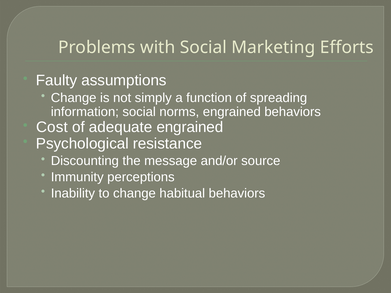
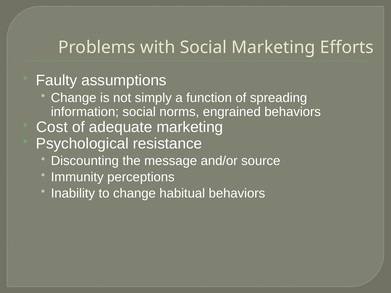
adequate engrained: engrained -> marketing (190, 127)
